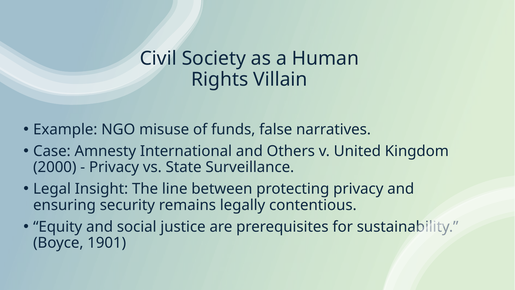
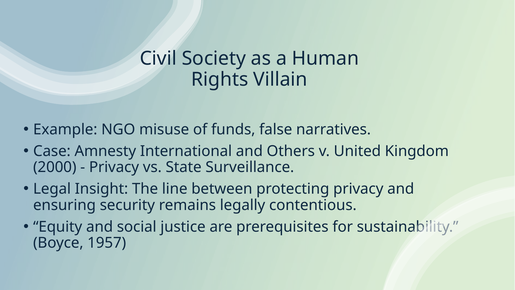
1901: 1901 -> 1957 (107, 243)
